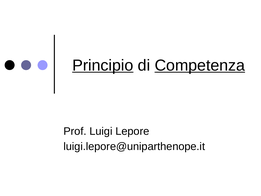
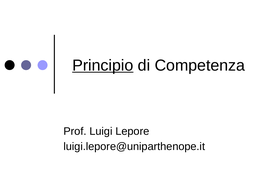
Competenza underline: present -> none (200, 65)
